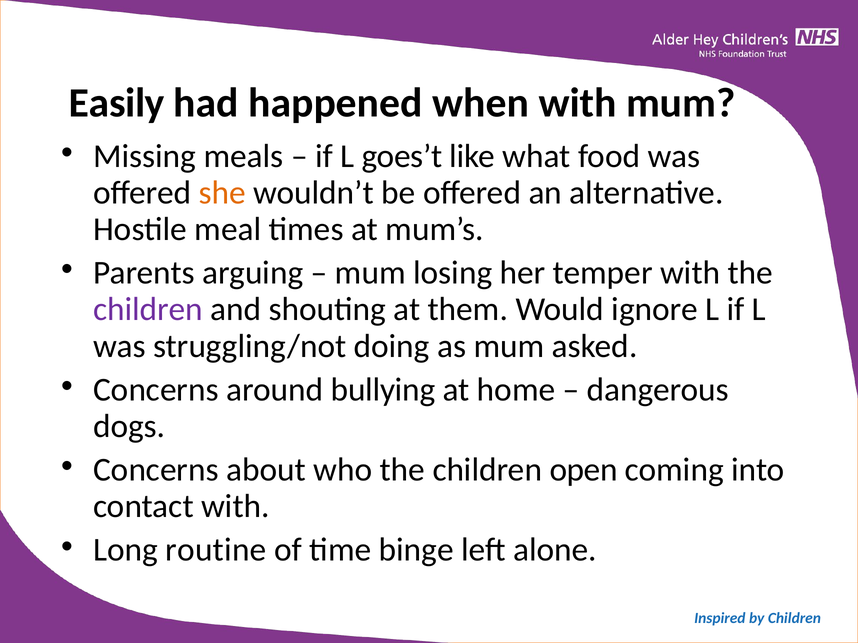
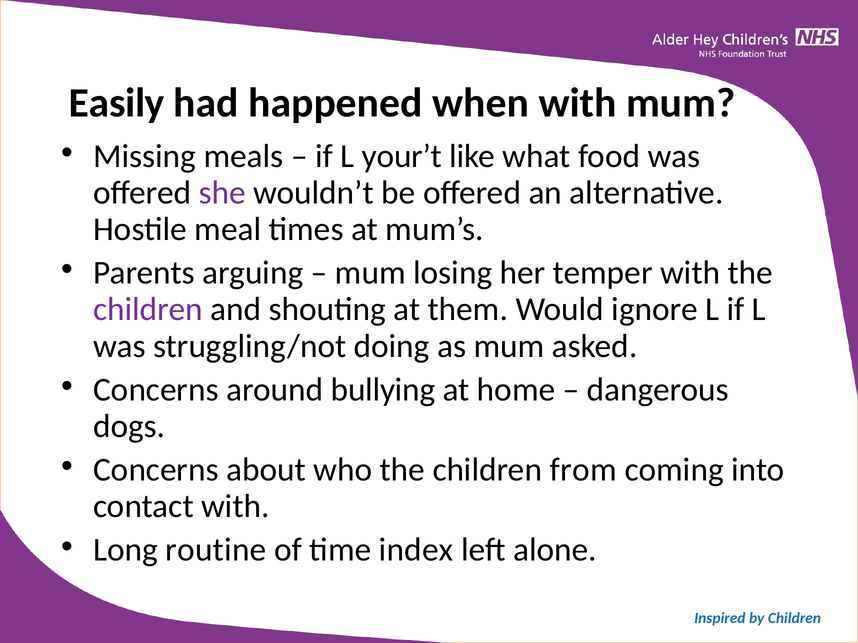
goes’t: goes’t -> your’t (402, 156)
she colour: orange -> purple (222, 193)
open: open -> from (583, 470)
binge: binge -> index (416, 550)
